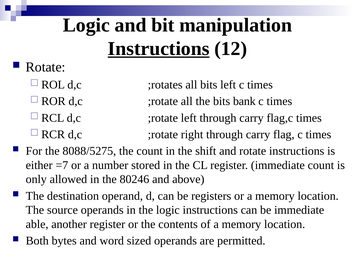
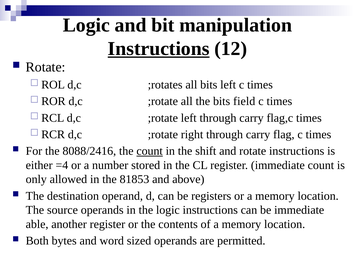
bank: bank -> field (244, 101)
8088/5275: 8088/5275 -> 8088/2416 (89, 151)
count underline: none -> present (150, 151)
=7: =7 -> =4 (62, 165)
80246: 80246 -> 81853 (134, 180)
